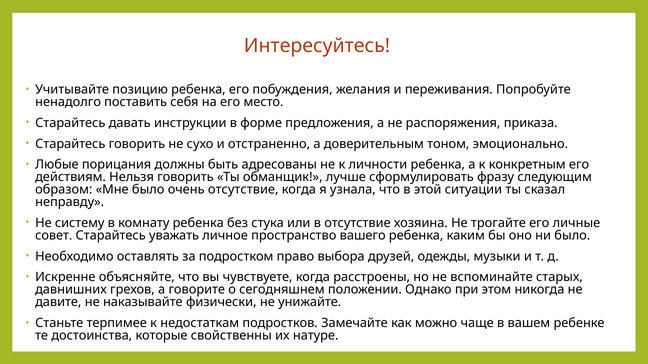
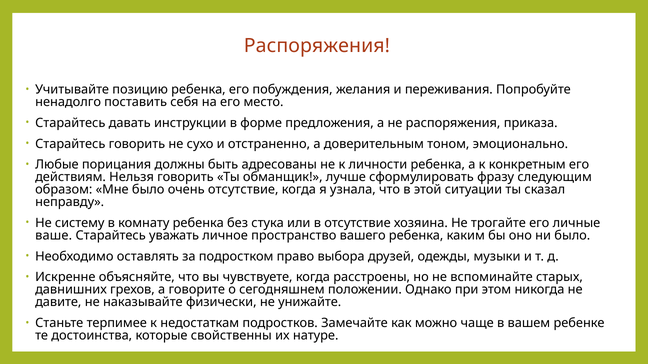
Интересуйтесь: Интересуйтесь -> Распоряжения (317, 46)
совет: совет -> ваше (54, 236)
